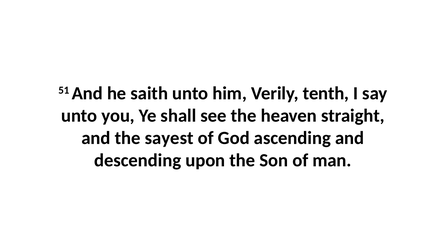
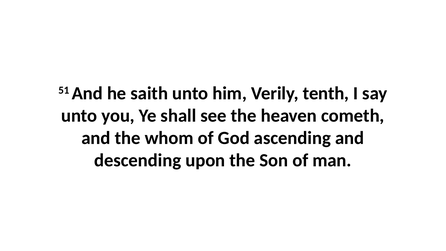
straight: straight -> cometh (353, 116)
sayest: sayest -> whom (169, 138)
